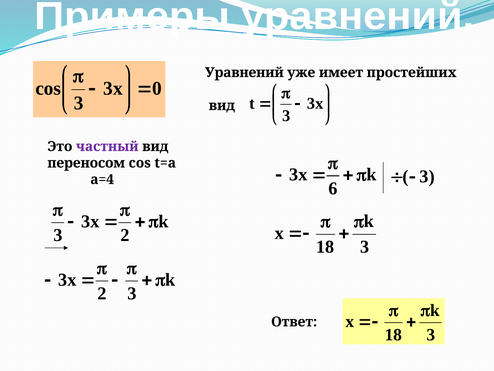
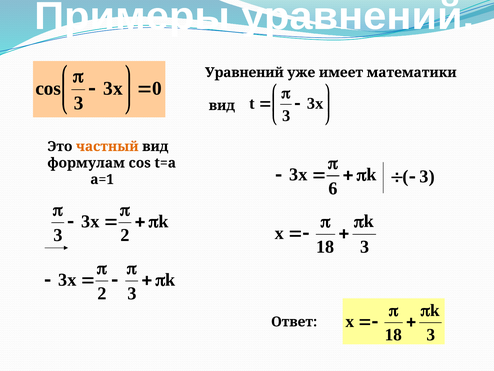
простейших: простейших -> математики (412, 72)
частный colour: purple -> orange (107, 146)
переносом: переносом -> формулам (86, 163)
a=4: a=4 -> a=1 (102, 179)
